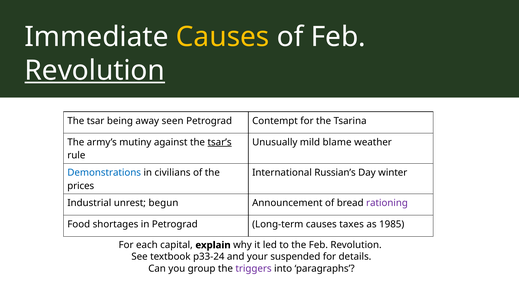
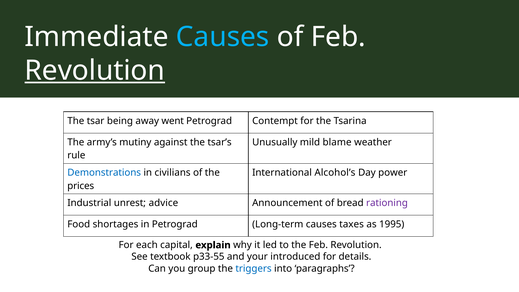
Causes colour: yellow -> light blue (223, 37)
seen: seen -> went (173, 121)
tsar’s underline: present -> none (220, 142)
Russian’s: Russian’s -> Alcohol’s (335, 173)
winter: winter -> power (393, 173)
begun: begun -> advice (163, 203)
1985: 1985 -> 1995 (392, 224)
p33-24: p33-24 -> p33-55 (209, 257)
suspended: suspended -> introduced (295, 257)
triggers colour: purple -> blue (254, 268)
